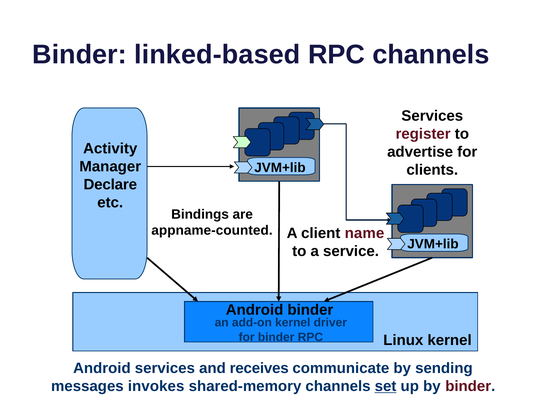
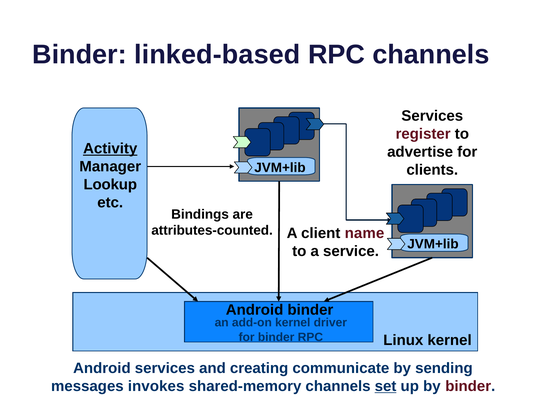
Activity underline: none -> present (110, 149)
Declare: Declare -> Lookup (110, 185)
appname-counted: appname-counted -> attributes-counted (212, 230)
receives: receives -> creating (259, 368)
